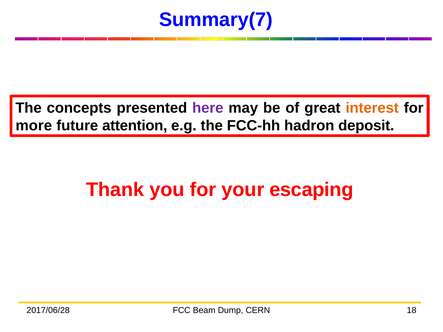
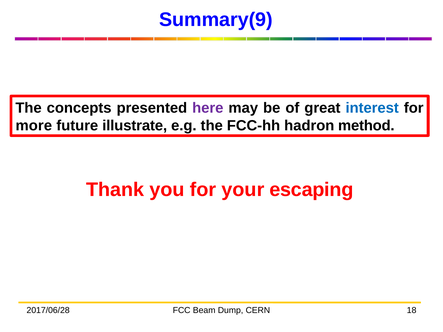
Summary(7: Summary(7 -> Summary(9 (216, 20)
interest colour: orange -> blue (372, 108)
attention: attention -> illustrate (135, 126)
deposit: deposit -> method (366, 126)
